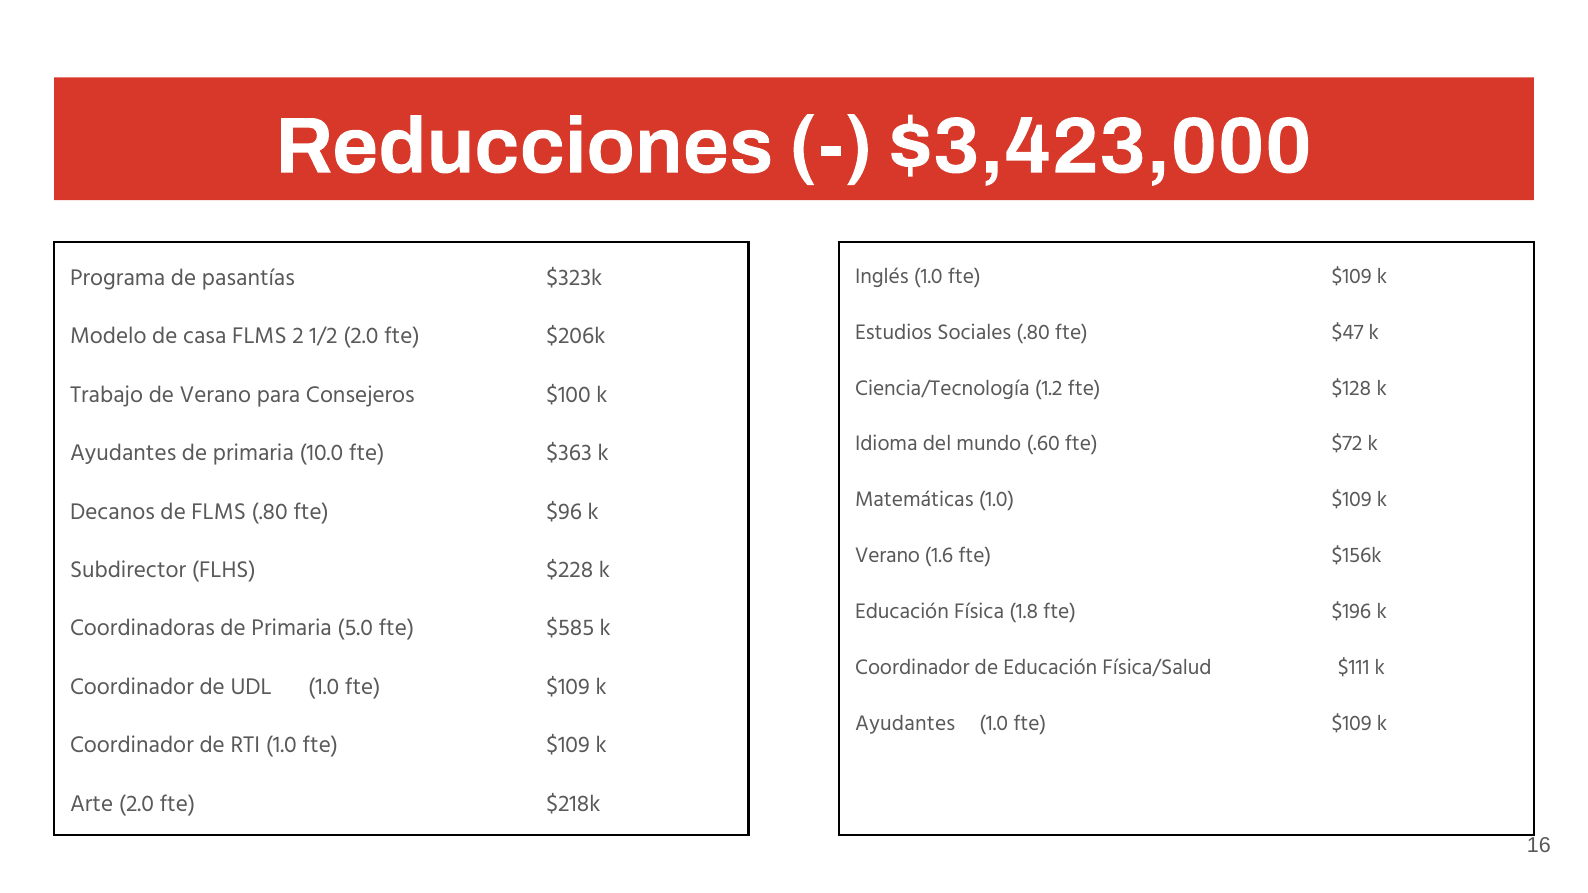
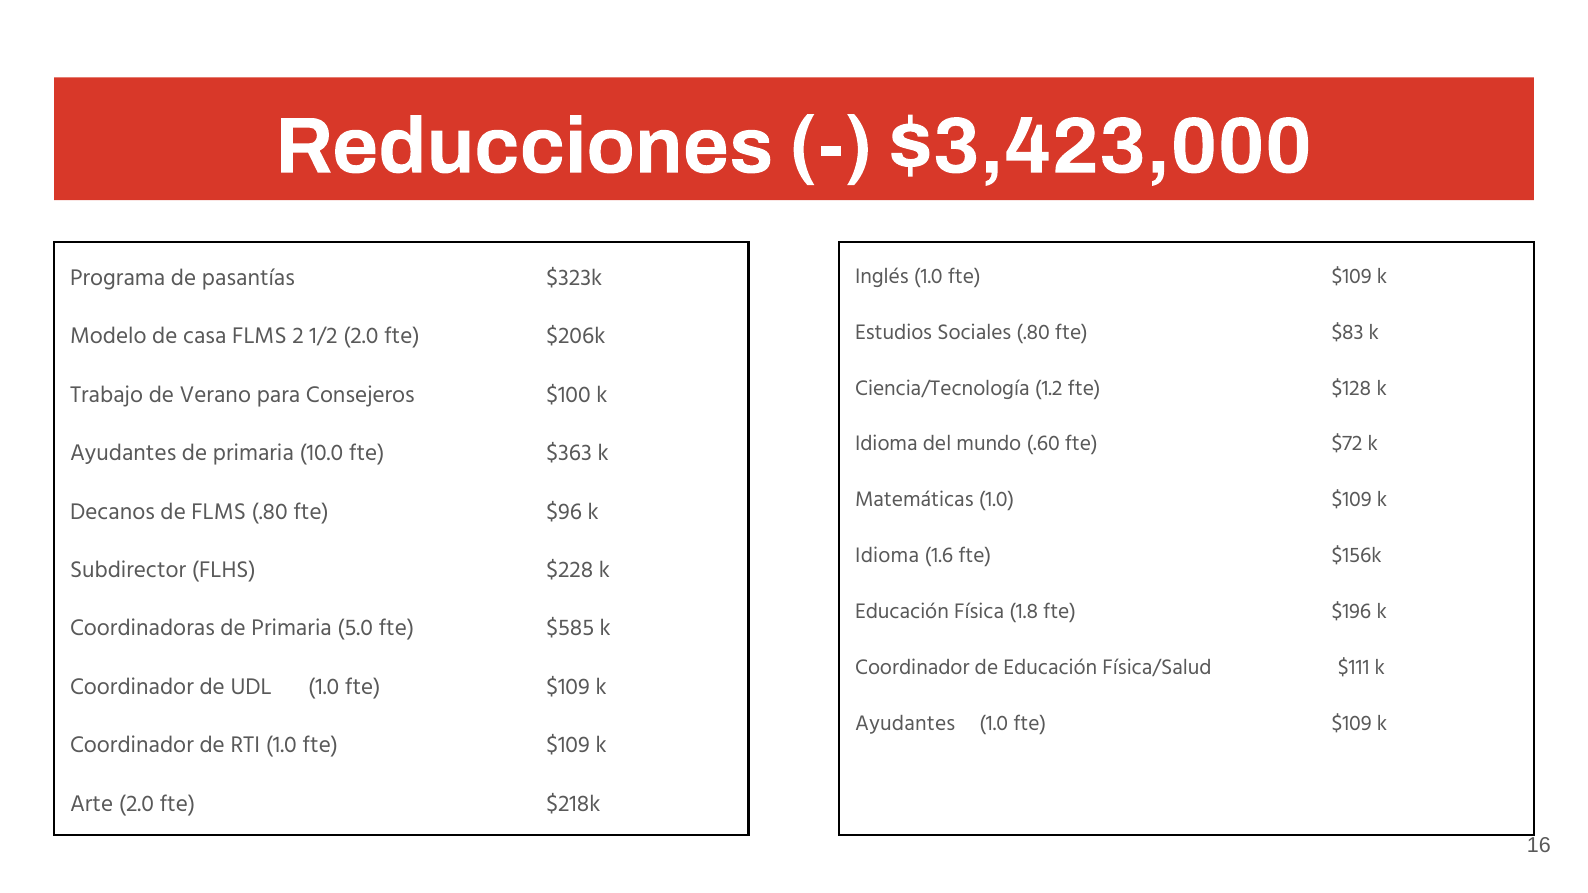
$47: $47 -> $83 (1348, 332)
Verano: Verano -> Idioma (887, 556)
